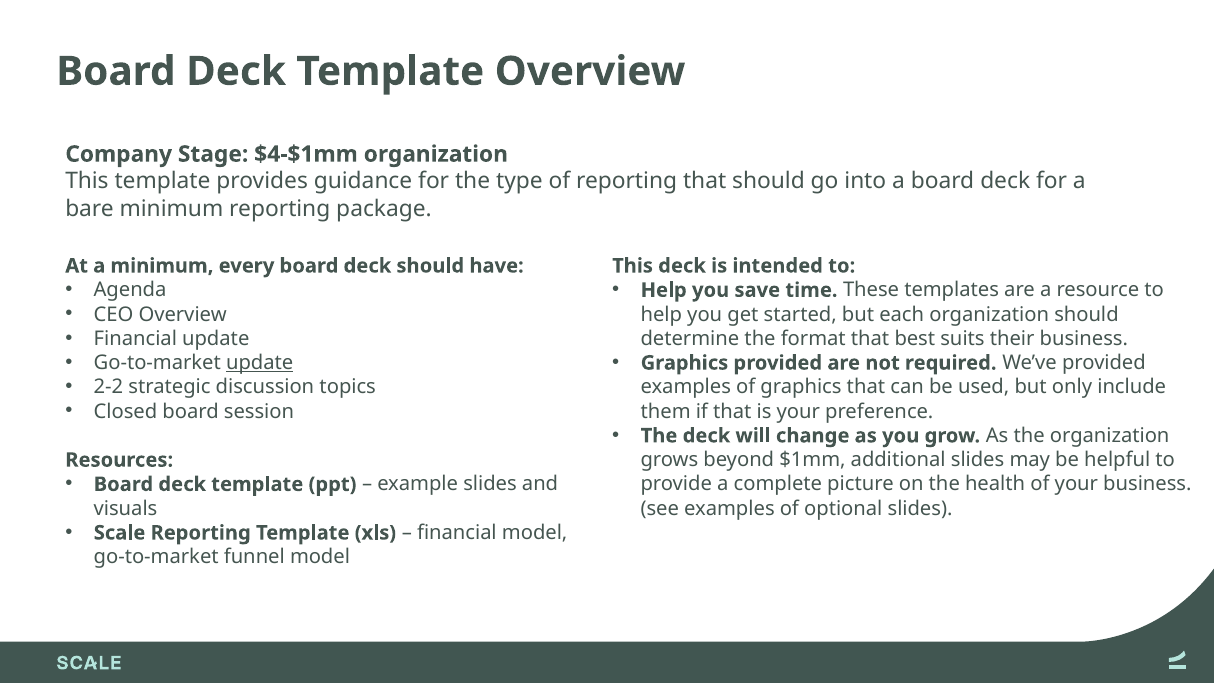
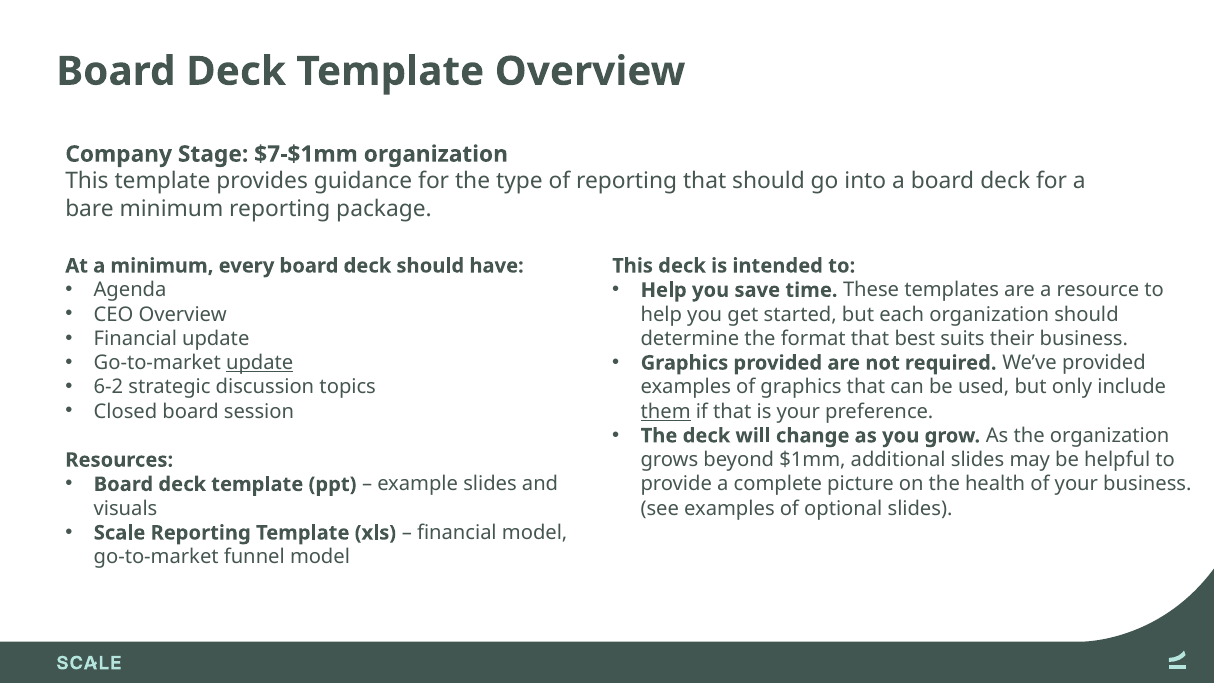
$4-$1mm: $4-$1mm -> $7-$1mm (306, 154)
2-2: 2-2 -> 6-2 (108, 387)
them underline: none -> present (666, 411)
